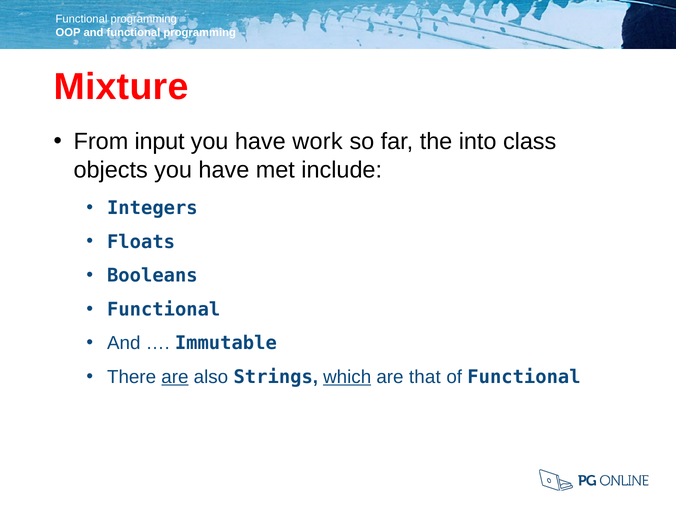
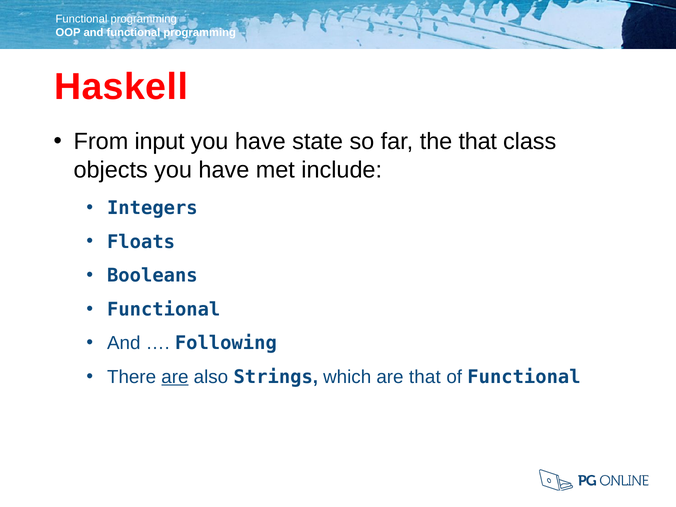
Mixture: Mixture -> Haskell (121, 87)
work: work -> state (318, 142)
the into: into -> that (478, 142)
Immutable: Immutable -> Following (226, 343)
which underline: present -> none (347, 377)
